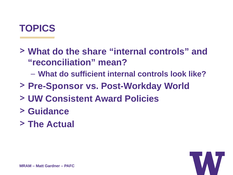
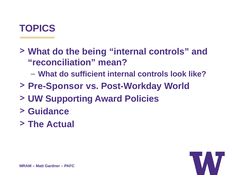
share: share -> being (94, 51)
Consistent: Consistent -> Supporting (69, 99)
